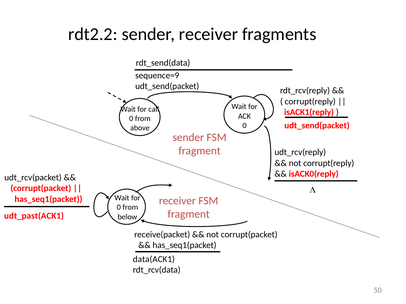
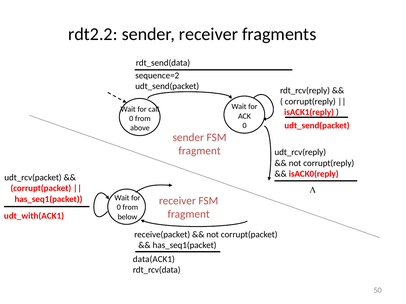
sequence=9: sequence=9 -> sequence=2 (157, 75)
udt_past(ACK1: udt_past(ACK1 -> udt_with(ACK1 (34, 216)
